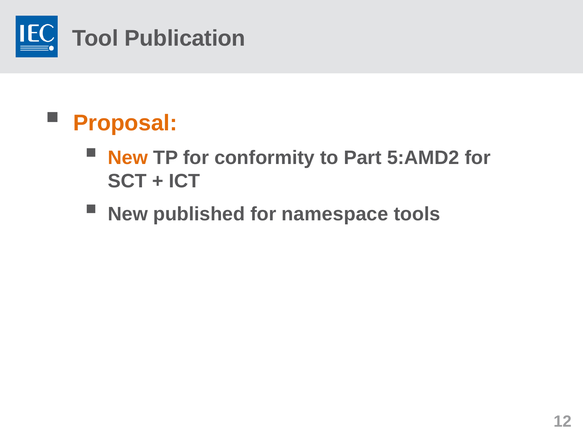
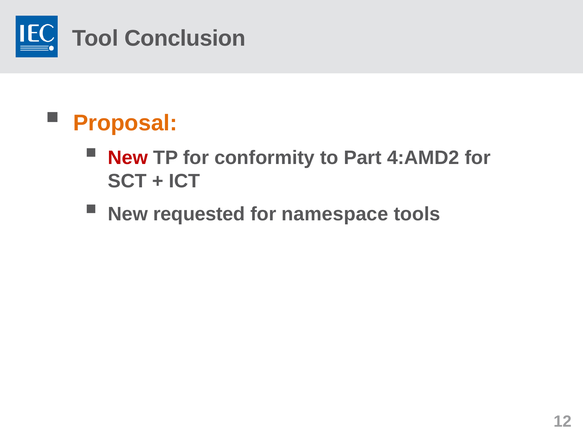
Publication: Publication -> Conclusion (185, 38)
New colour: orange -> red (128, 158)
5:AMD2: 5:AMD2 -> 4:AMD2 (423, 158)
published: published -> requested (199, 214)
